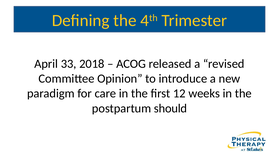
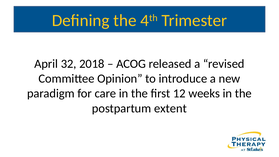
33: 33 -> 32 (69, 64)
should: should -> extent (170, 108)
